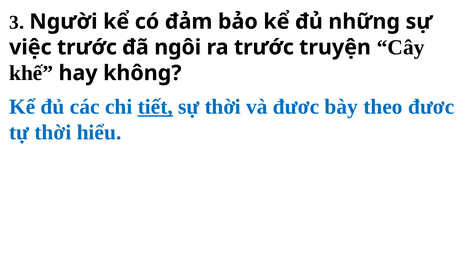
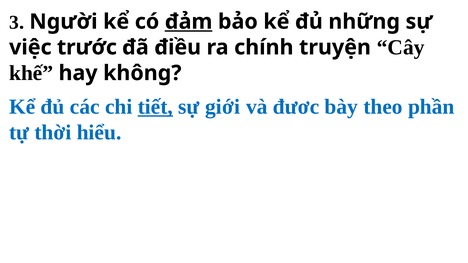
đảm underline: none -> present (189, 22)
ngôi: ngôi -> điều (178, 47)
ra trước: trước -> chính (264, 47)
sự thời: thời -> giới (223, 107)
theo đươc: đươc -> phần (431, 107)
